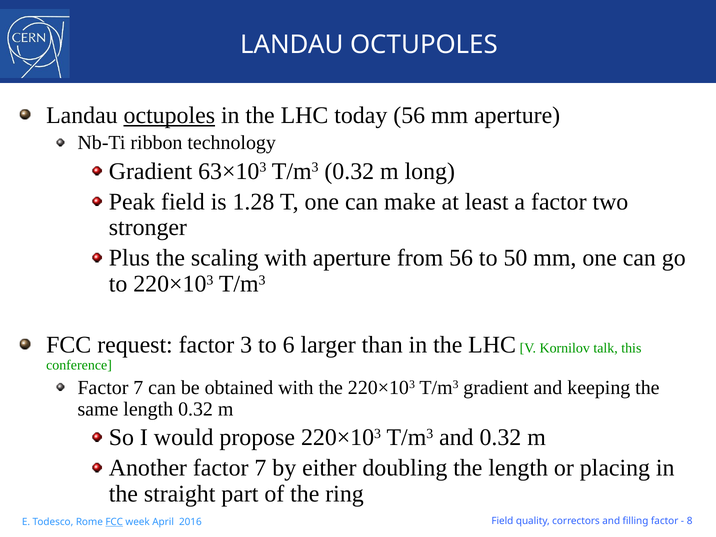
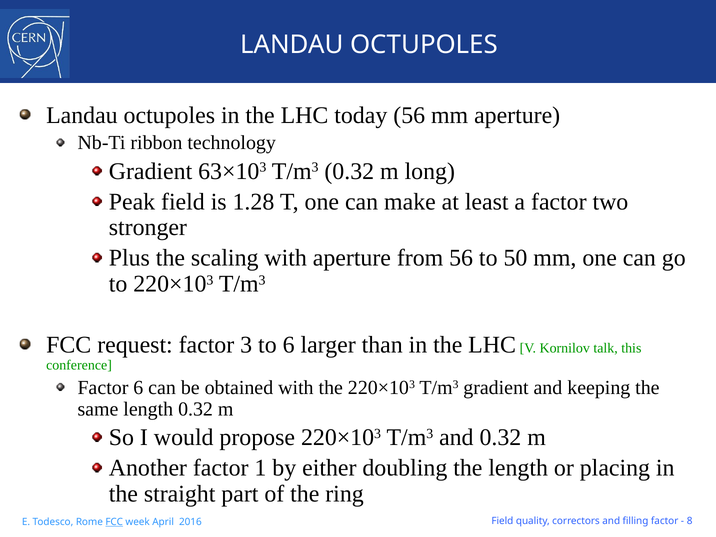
octupoles underline: present -> none (169, 115)
7: 7 -> 6 (138, 388)
Another factor 7: 7 -> 1 (260, 468)
